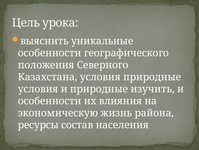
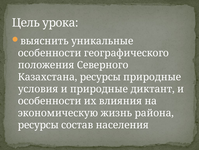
Казахстана условия: условия -> ресурсы (100, 77)
изучить: изучить -> диктант (153, 89)
